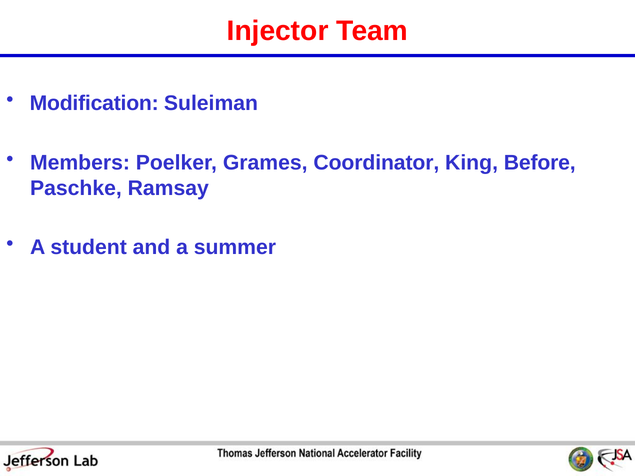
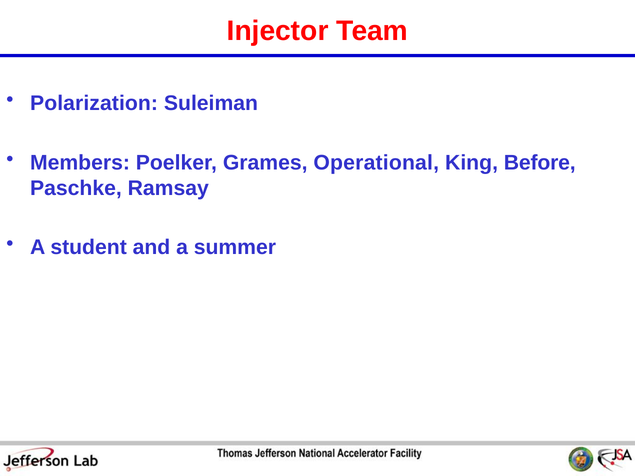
Modification: Modification -> Polarization (94, 104)
Coordinator: Coordinator -> Operational (376, 163)
